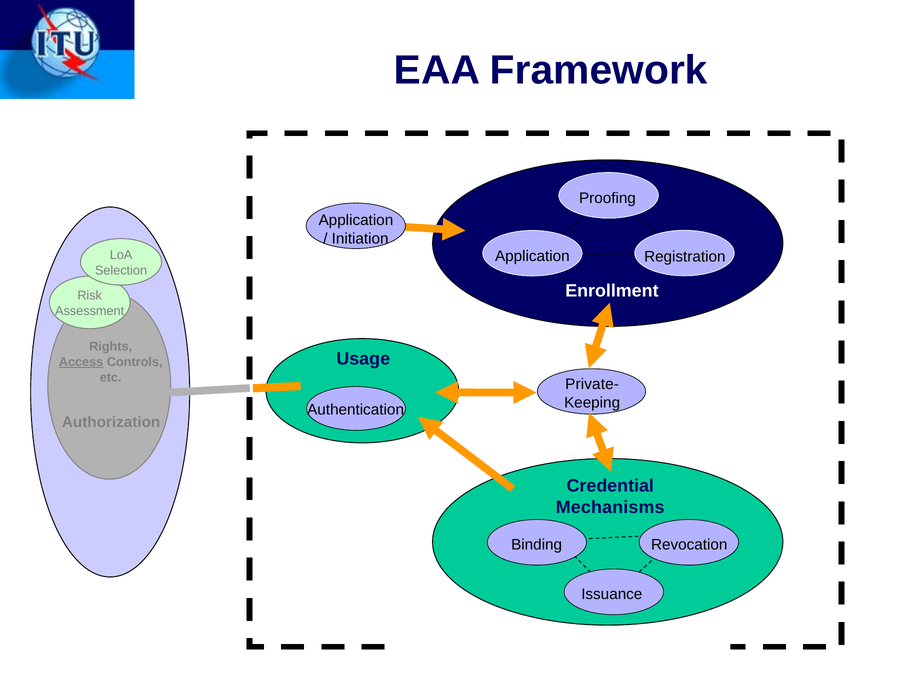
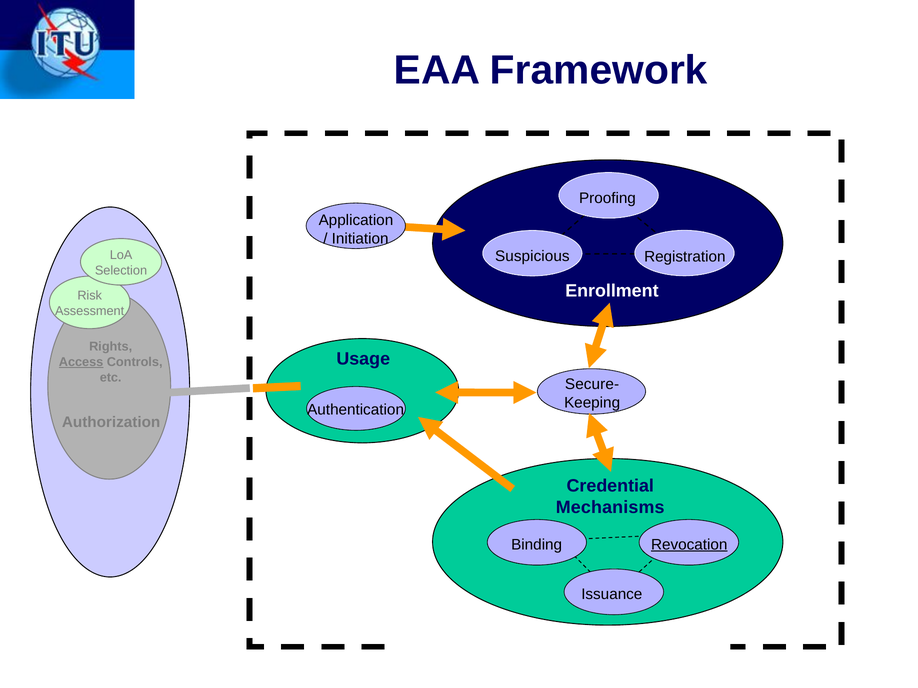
Application: Application -> Suspicious (532, 256)
Private-: Private- -> Secure- (592, 385)
Revocation underline: none -> present (689, 545)
